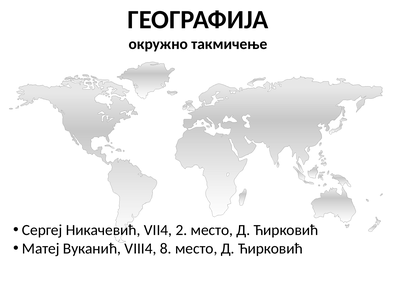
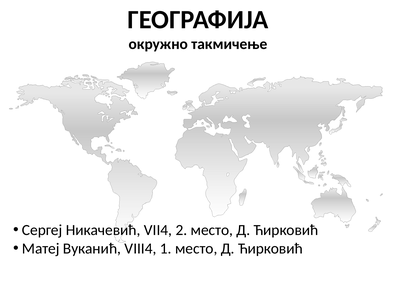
8: 8 -> 1 (166, 249)
